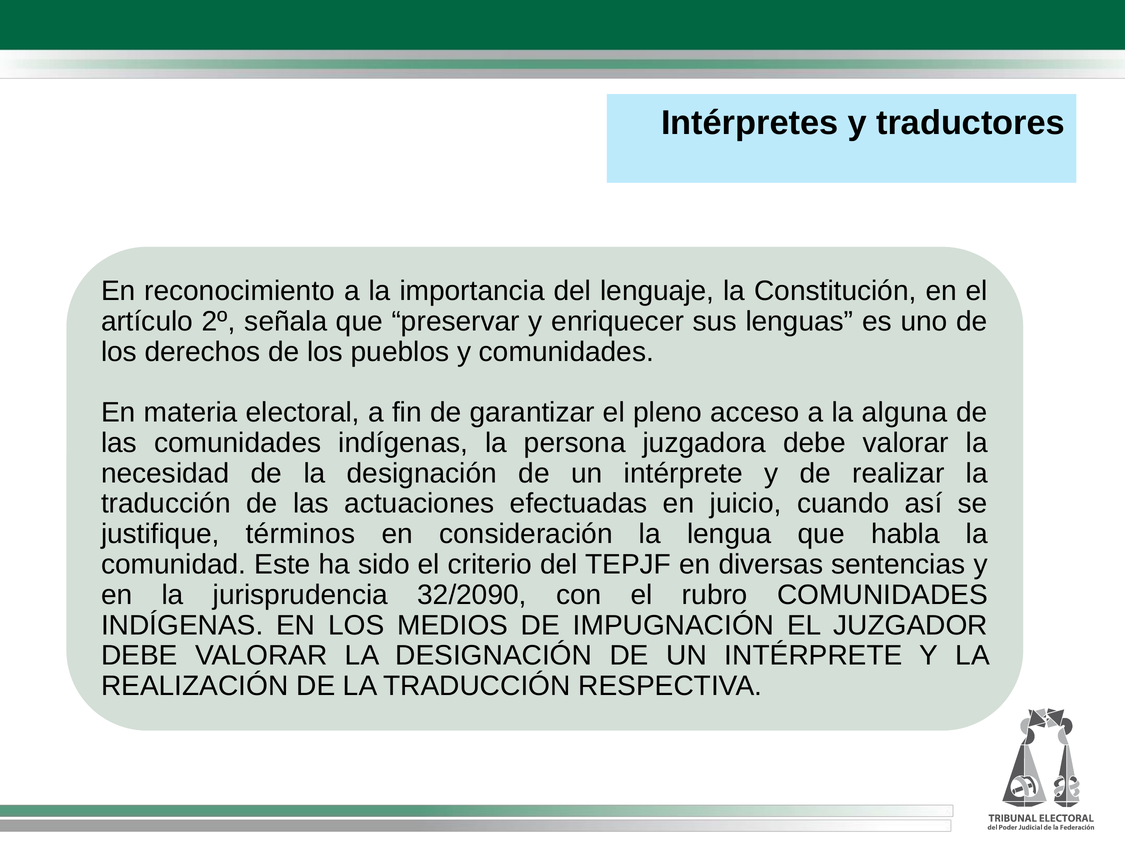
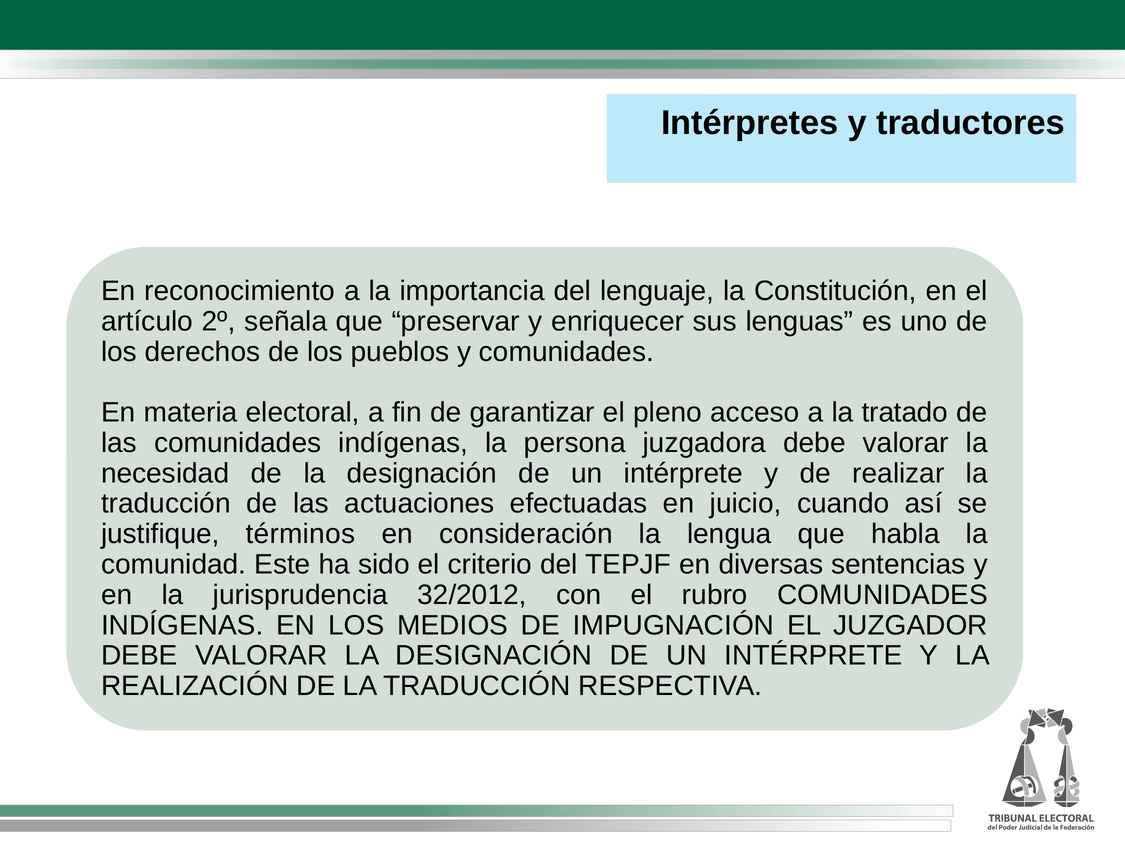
alguna: alguna -> tratado (905, 412)
32/2090: 32/2090 -> 32/2012 (472, 595)
